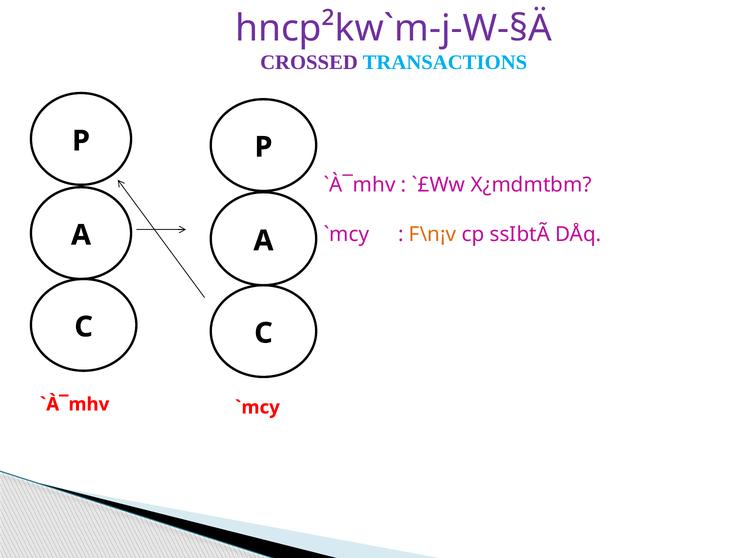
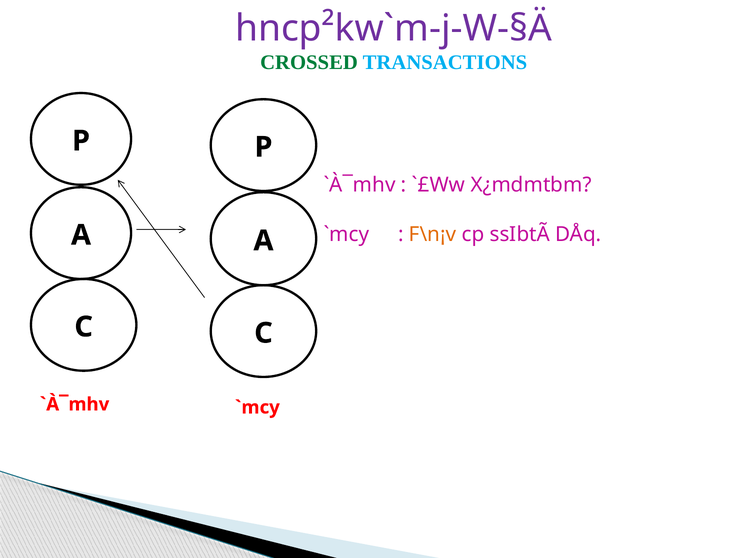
CROSSED colour: purple -> green (309, 62)
